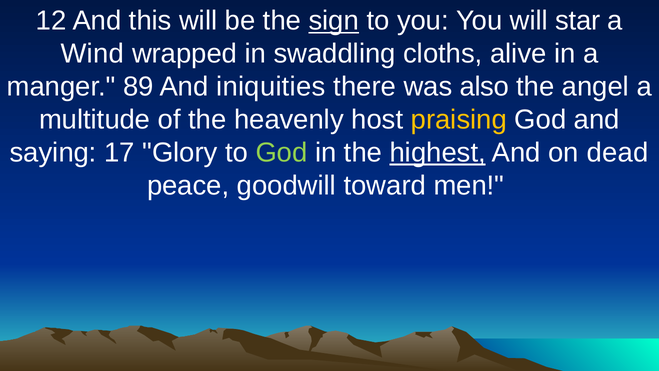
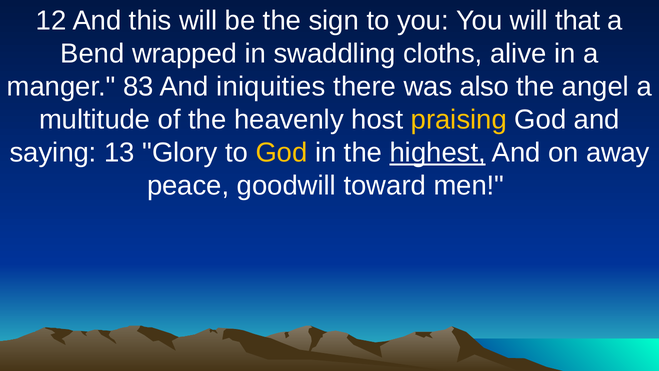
sign underline: present -> none (334, 21)
star: star -> that (578, 21)
Wind: Wind -> Bend (92, 54)
89: 89 -> 83 (138, 87)
17: 17 -> 13 (119, 153)
God colour: light green -> yellow (282, 153)
dead: dead -> away (618, 153)
